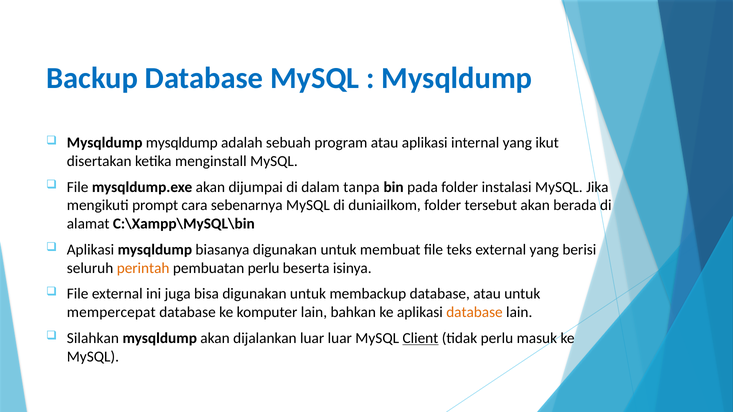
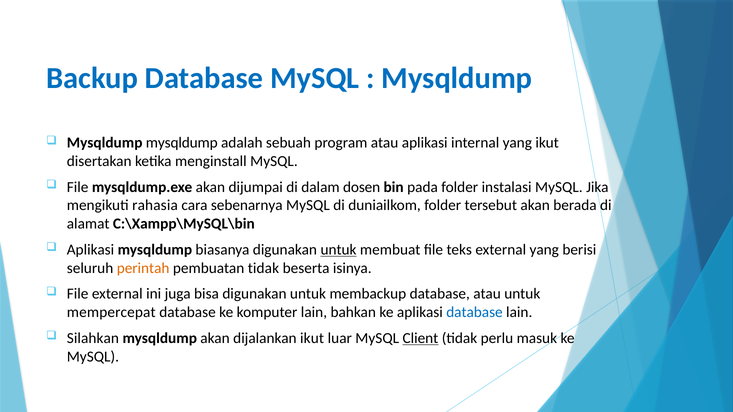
tanpa: tanpa -> dosen (362, 187)
prompt: prompt -> rahasia (155, 206)
untuk underline: none -> present (339, 250)
pembuatan perlu: perlu -> tidak (263, 268)
database colour: orange -> blue (474, 312)
dijalankan luar: luar -> ikut (312, 338)
